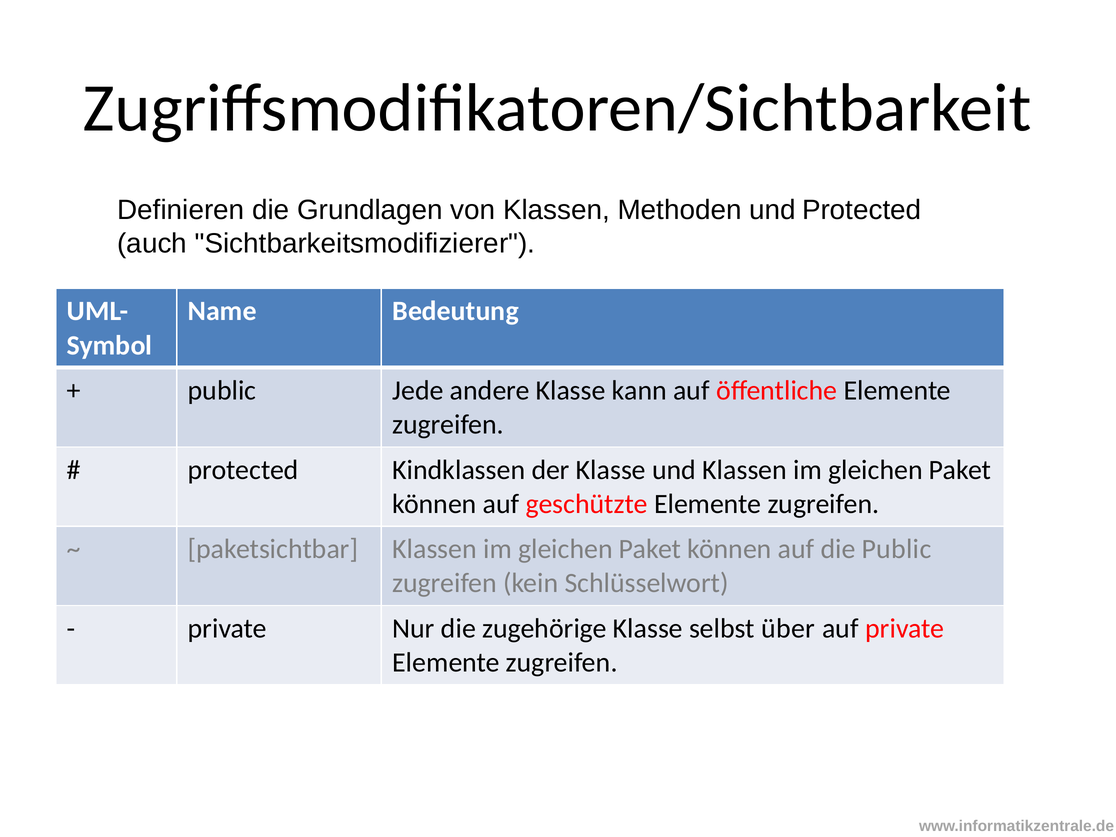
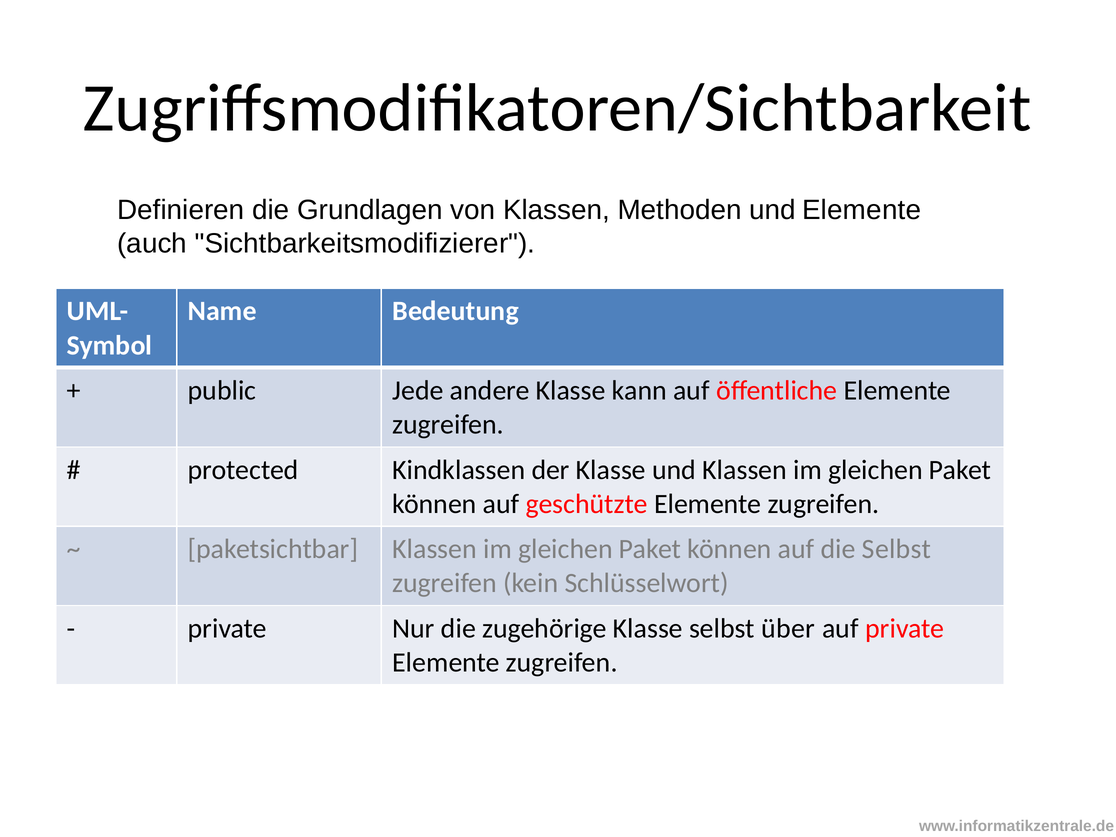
und Protected: Protected -> Elemente (862, 210)
die Public: Public -> Selbst (897, 549)
